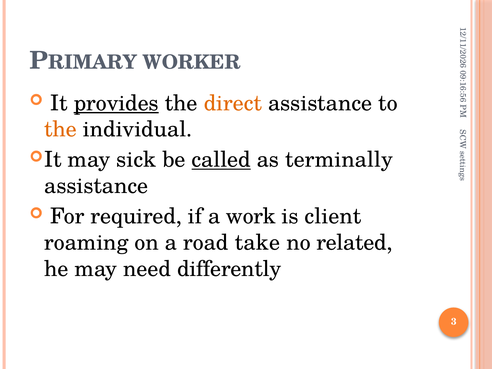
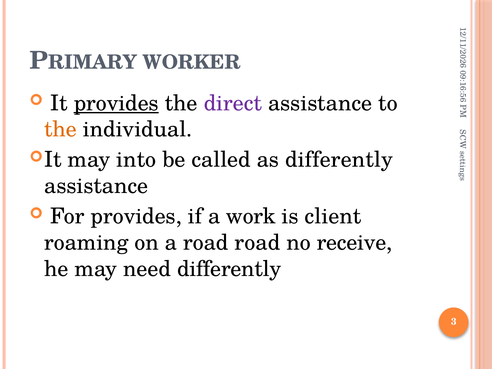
direct colour: orange -> purple (233, 103)
sick: sick -> into (136, 160)
called underline: present -> none (221, 160)
as terminally: terminally -> differently (339, 160)
For required: required -> provides (136, 216)
road take: take -> road (257, 243)
related: related -> receive (354, 243)
